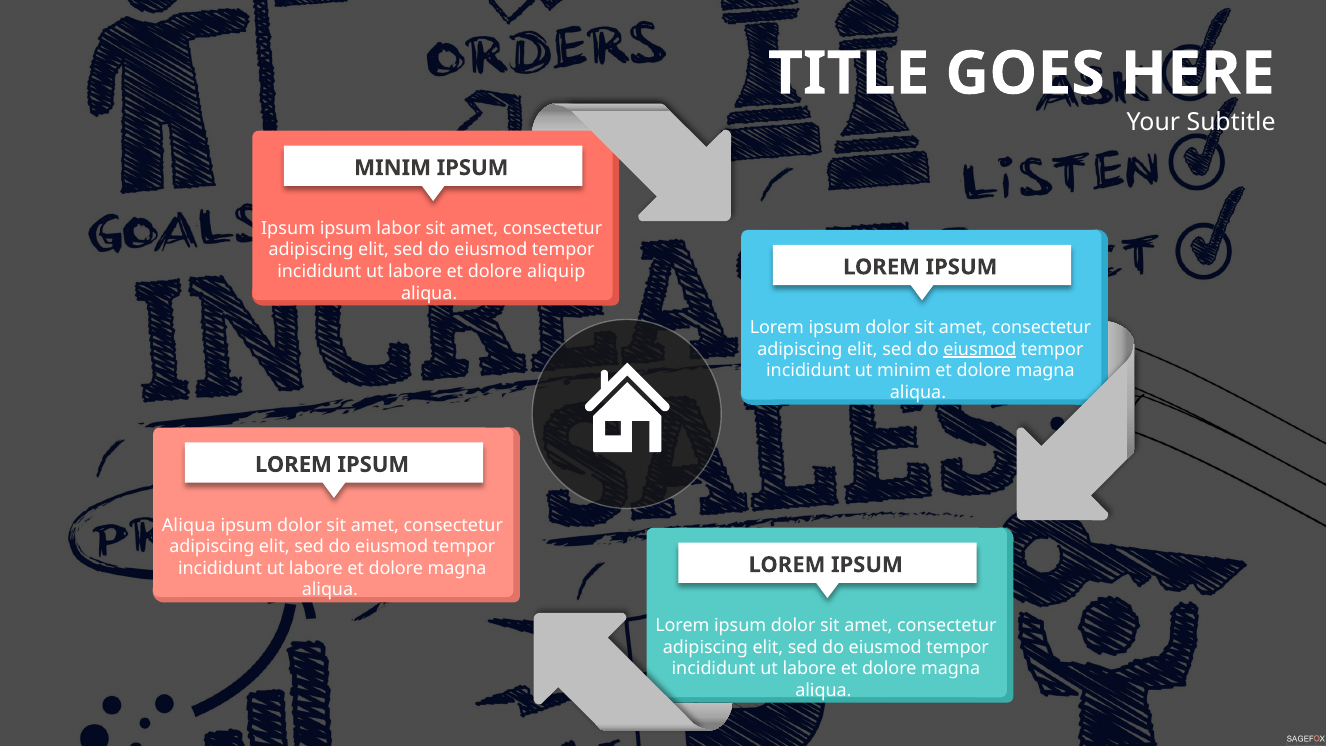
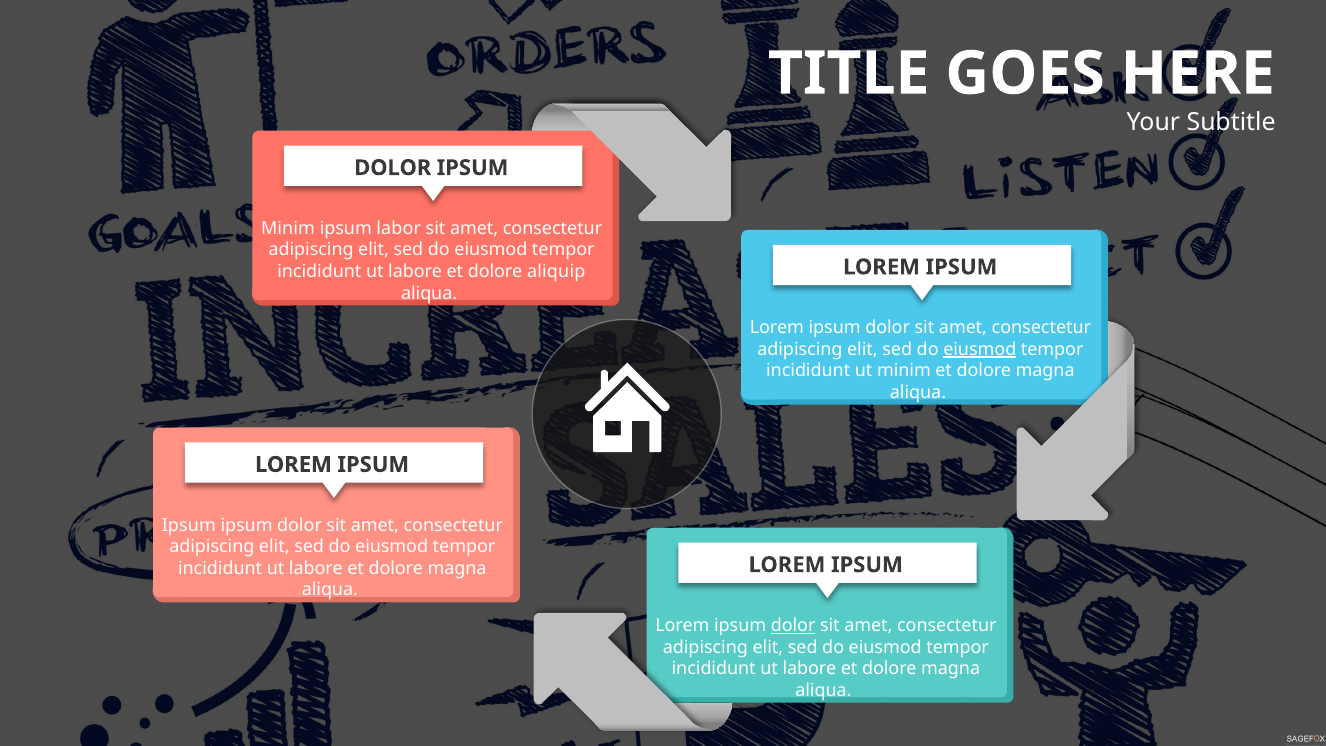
MINIM: MINIM -> DOLOR (393, 168)
Ipsum: Ipsum -> Minim (288, 228)
Aliqua: Aliqua -> Ipsum (189, 525)
dolor underline: none -> present (793, 625)
